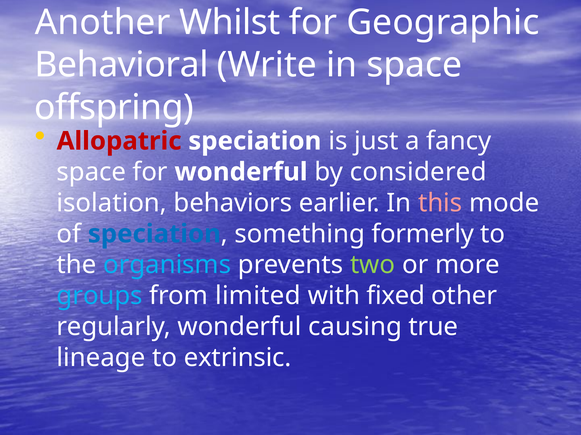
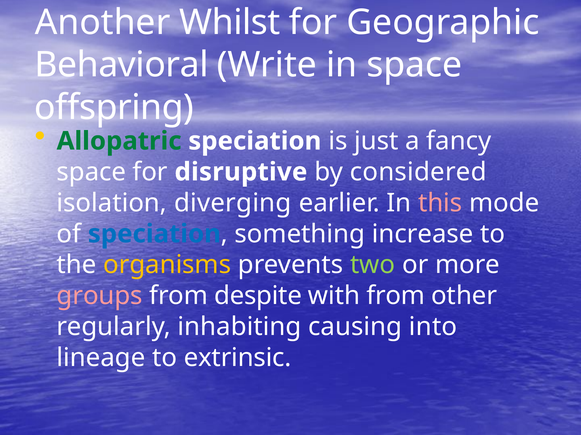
Allopatric colour: red -> green (119, 141)
for wonderful: wonderful -> disruptive (241, 172)
behaviors: behaviors -> diverging (233, 203)
formerly: formerly -> increase (423, 234)
organisms colour: light blue -> yellow (167, 265)
groups colour: light blue -> pink (100, 296)
limited: limited -> despite (258, 296)
with fixed: fixed -> from (396, 296)
regularly wonderful: wonderful -> inhabiting (239, 327)
true: true -> into (433, 327)
